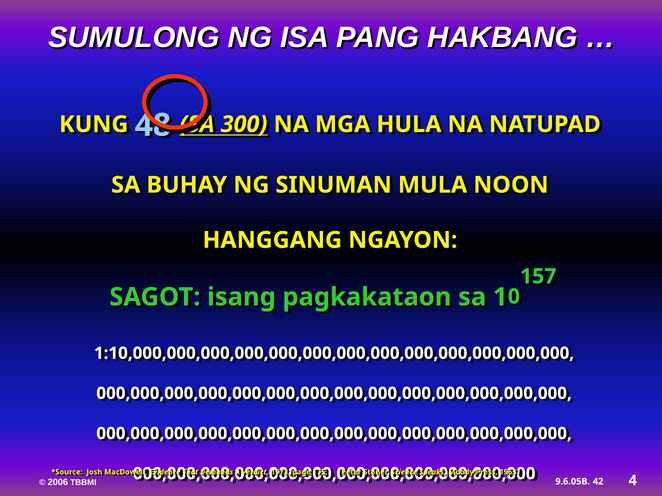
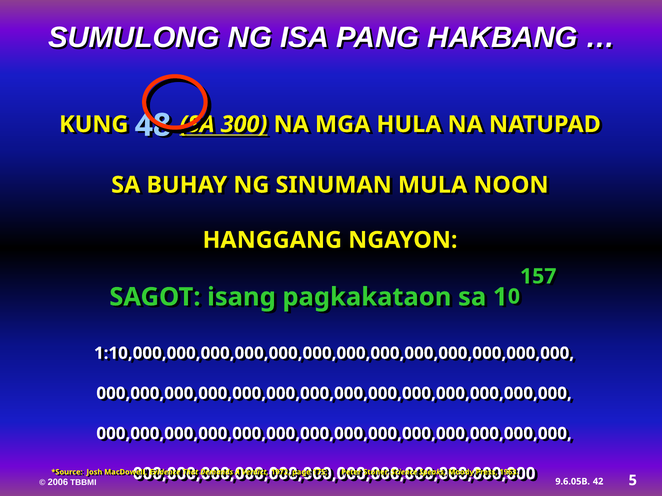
4: 4 -> 5 (633, 481)
